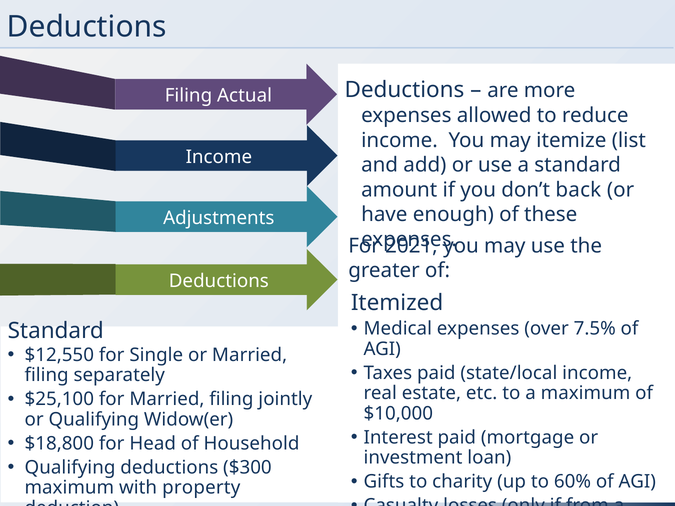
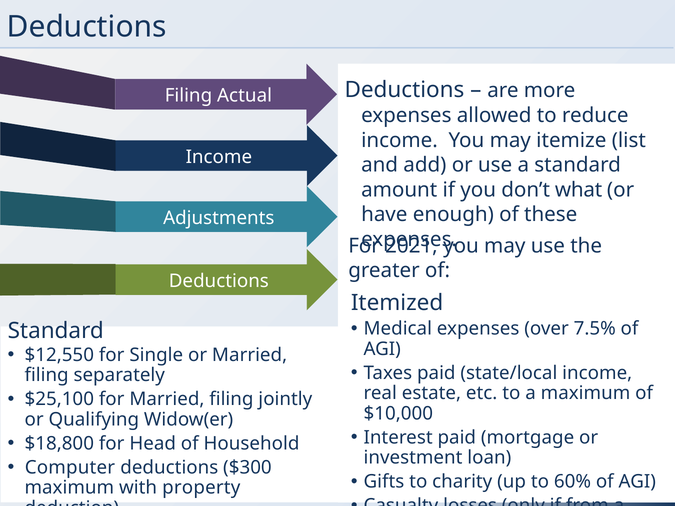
back: back -> what (579, 190)
Qualifying: Qualifying -> Computer (70, 468)
